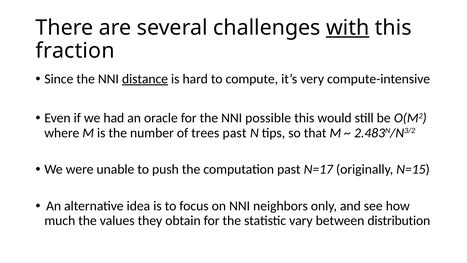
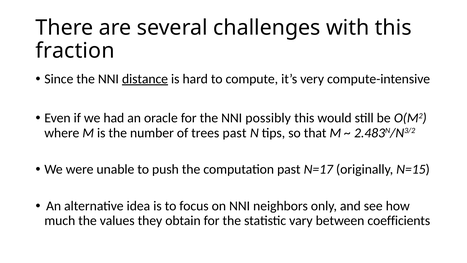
with underline: present -> none (348, 28)
possible: possible -> possibly (268, 118)
distribution: distribution -> coefficients (399, 220)
